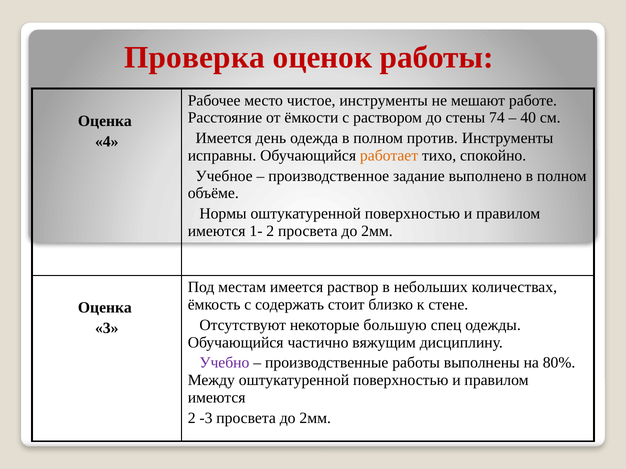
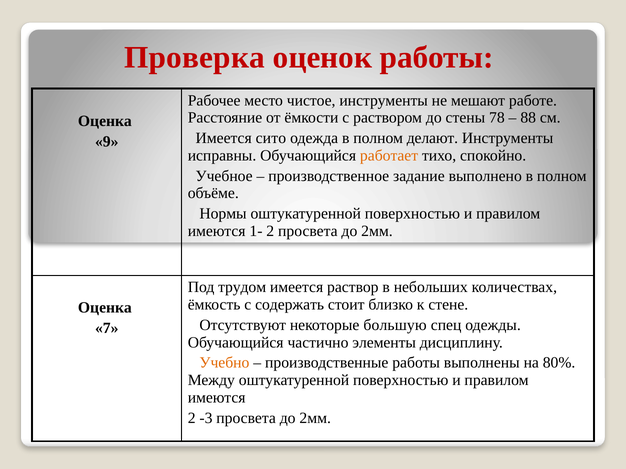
74: 74 -> 78 (497, 118)
40: 40 -> 88 (528, 118)
день: день -> сито (271, 138)
против: против -> делают (432, 138)
4: 4 -> 9 (107, 142)
местам: местам -> трудом (242, 288)
3: 3 -> 7 (107, 329)
вяжущим: вяжущим -> элементы (384, 343)
Учебно colour: purple -> orange (224, 363)
